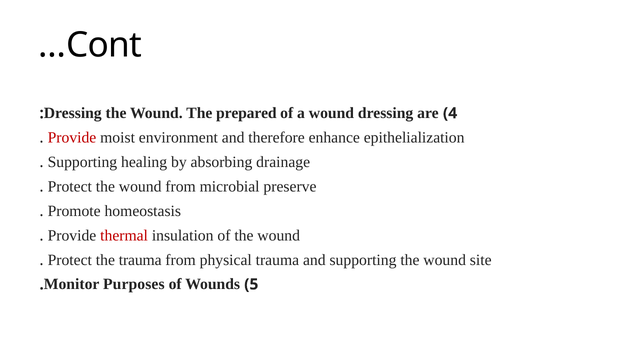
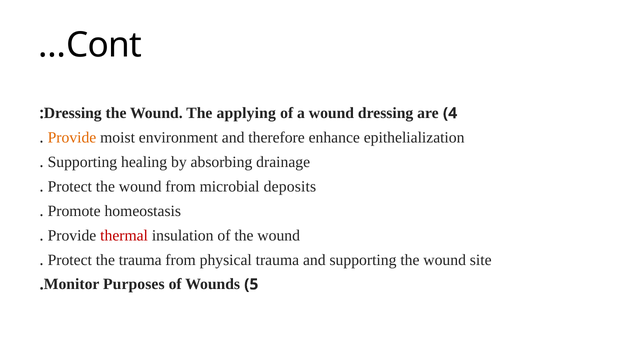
prepared: prepared -> applying (246, 113)
Provide colour: red -> orange (72, 138)
preserve: preserve -> deposits (290, 187)
